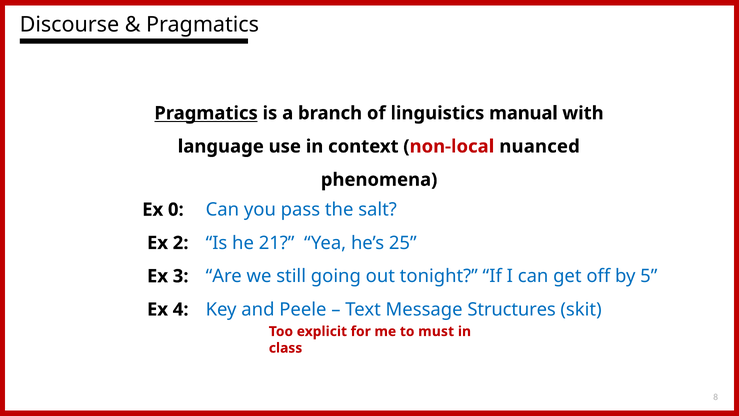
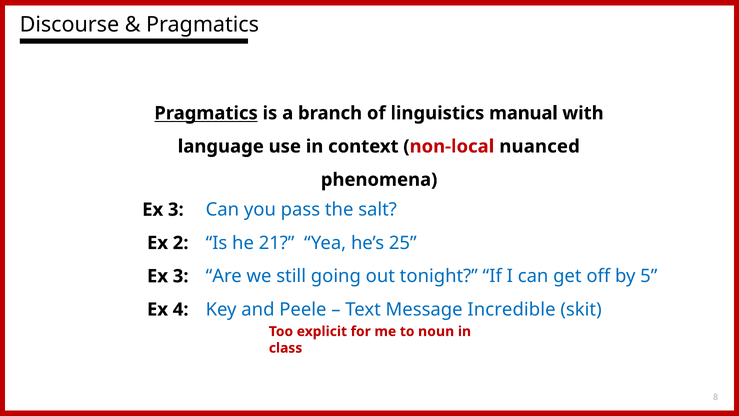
0: 0 -> 3 (176, 209)
Structures: Structures -> Incredible (512, 309)
must: must -> noun (436, 331)
